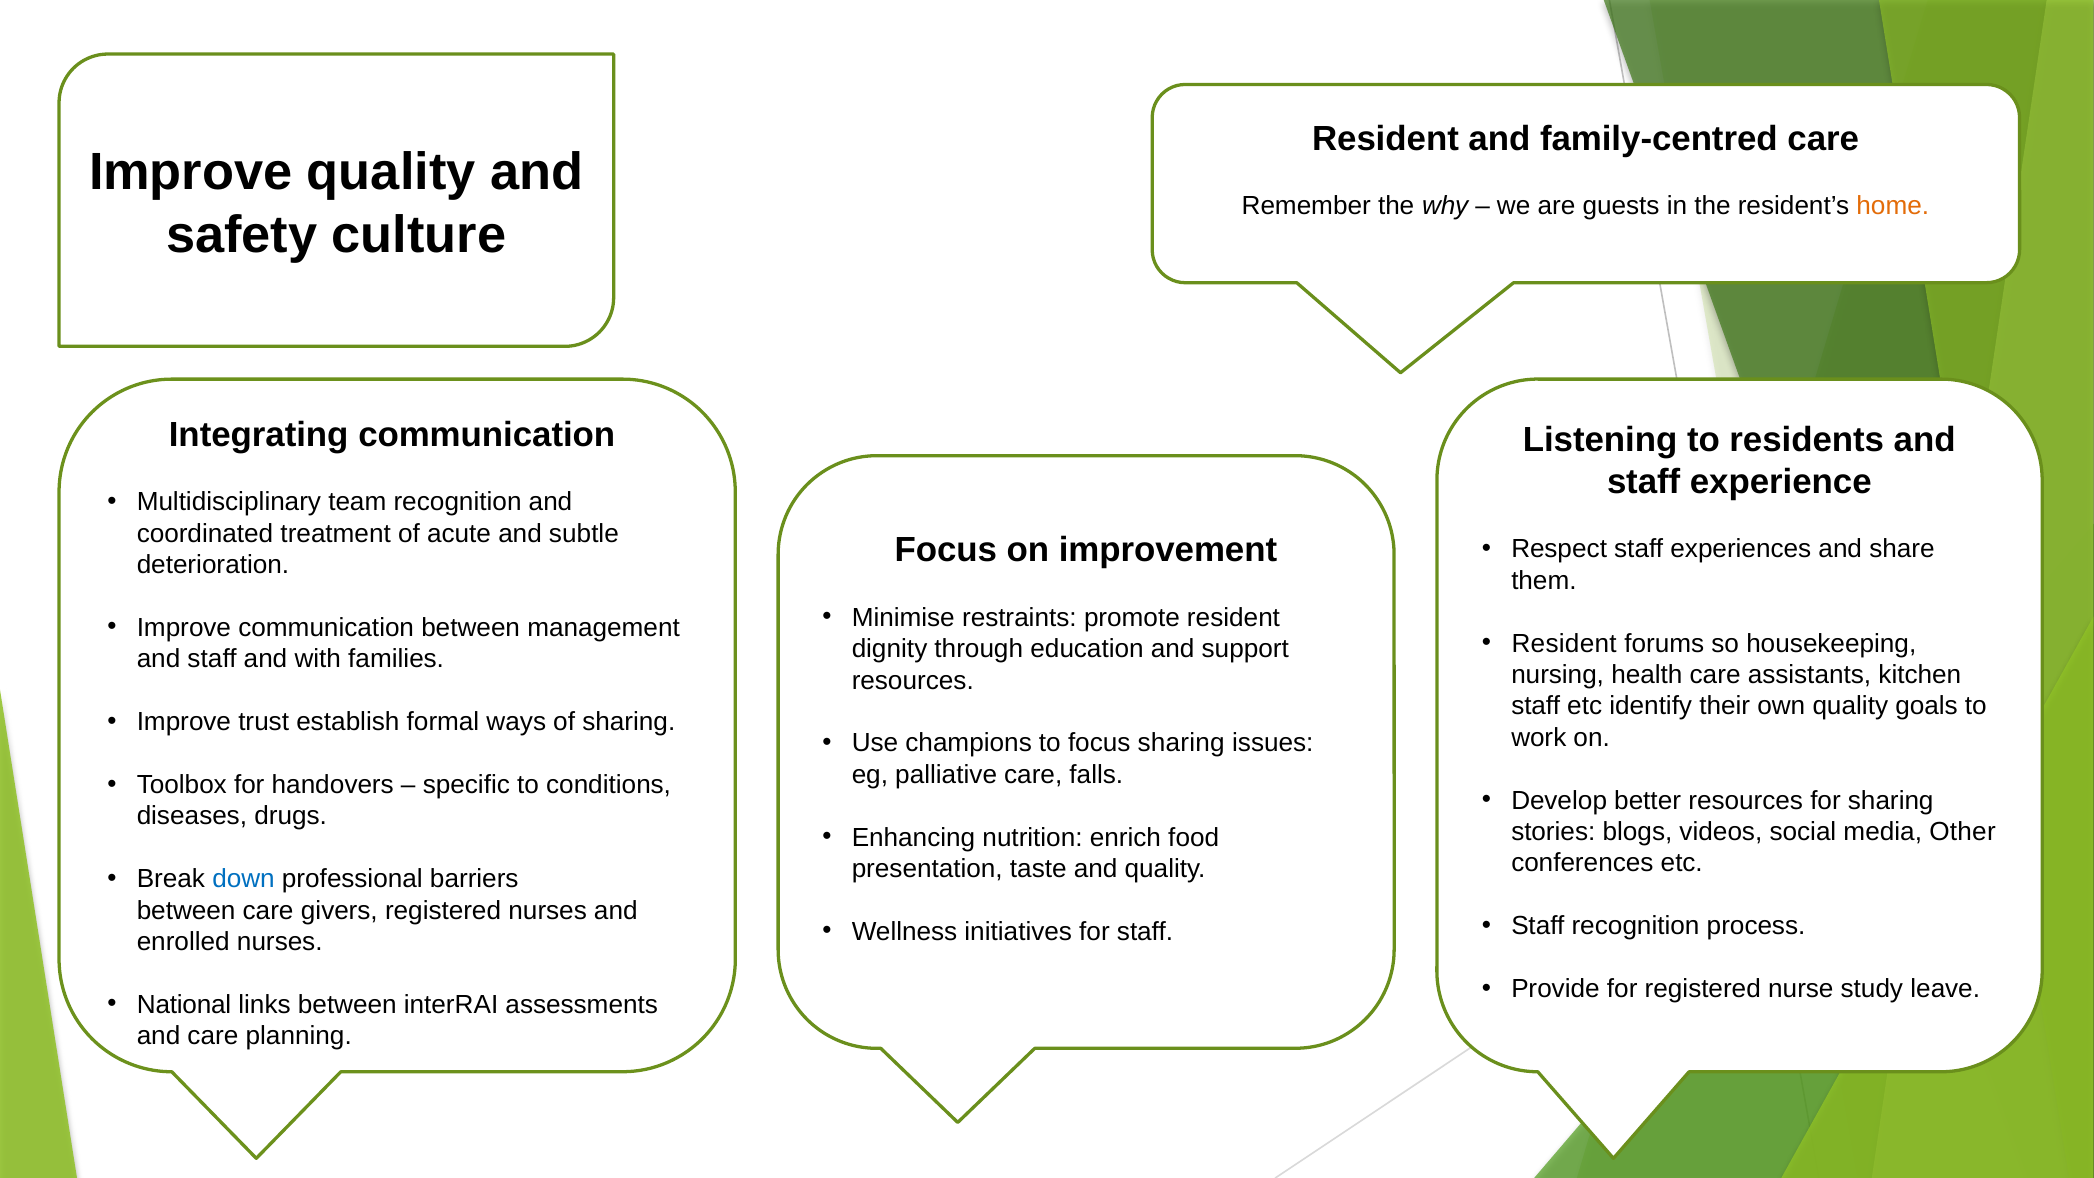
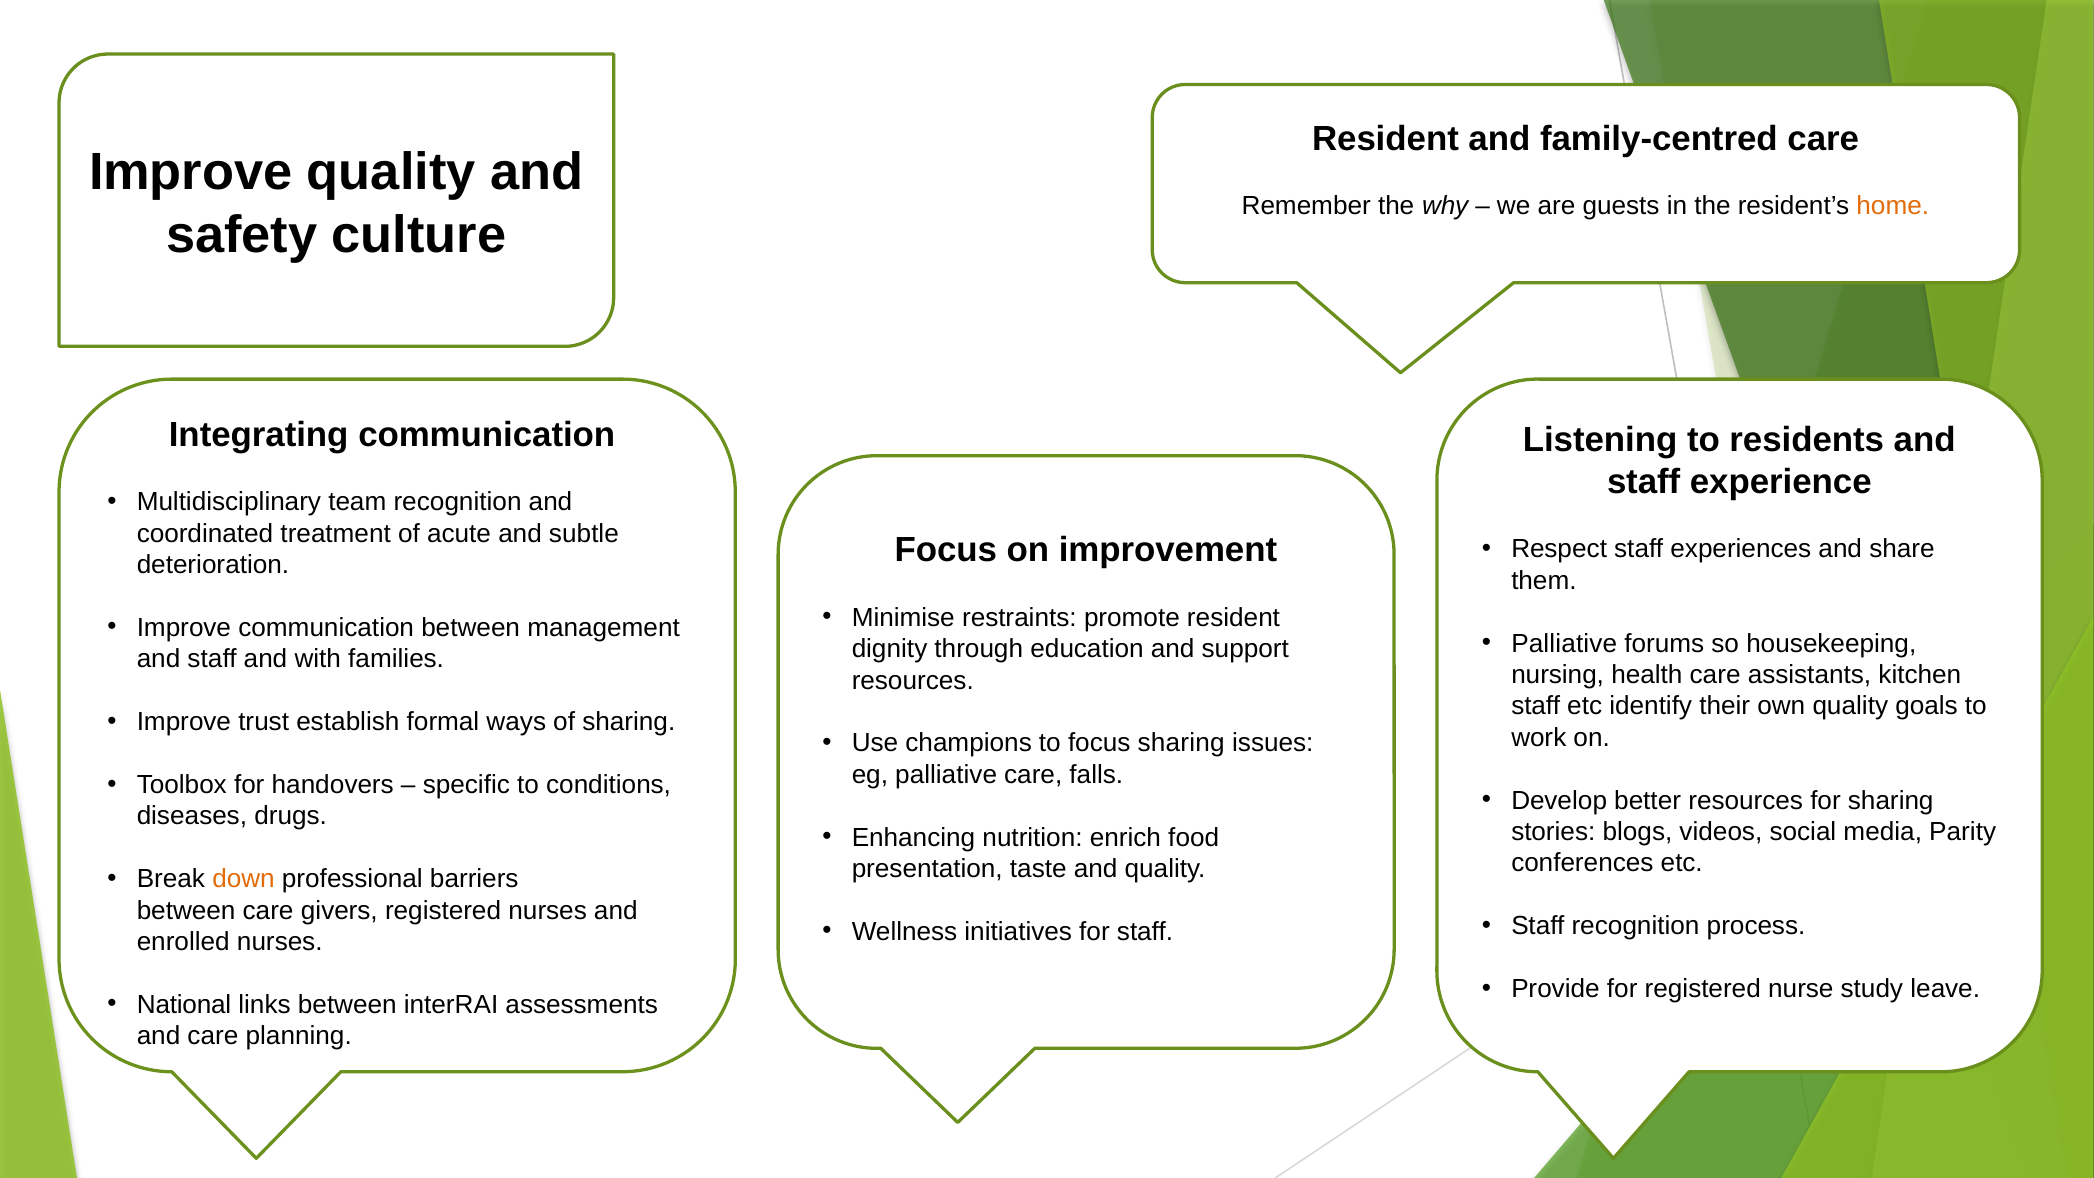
Resident: Resident -> Palliative (1564, 643)
Other: Other -> Parity (1963, 832)
down colour: blue -> orange (243, 879)
